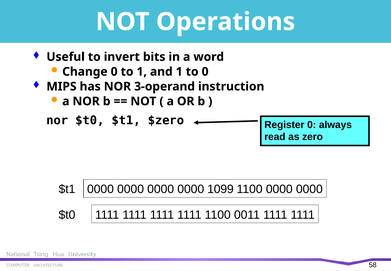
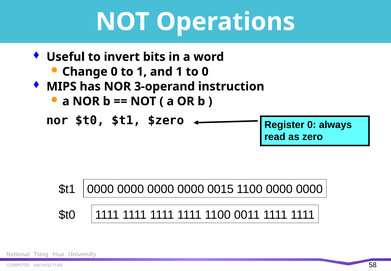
1099: 1099 -> 0015 (220, 189)
